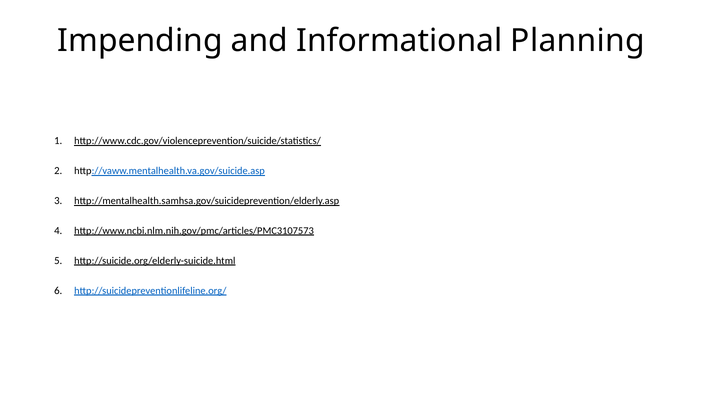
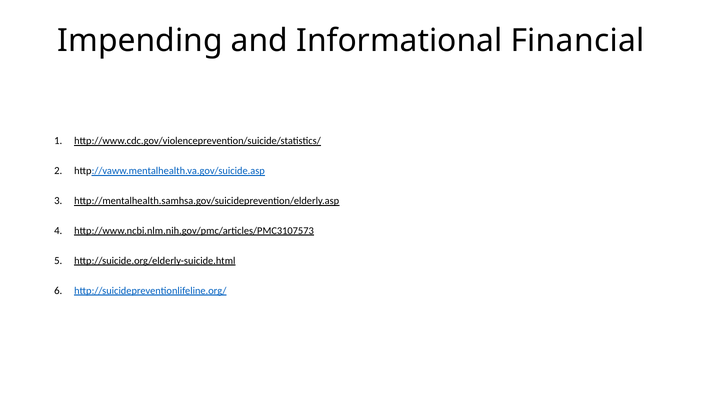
Planning: Planning -> Financial (578, 41)
